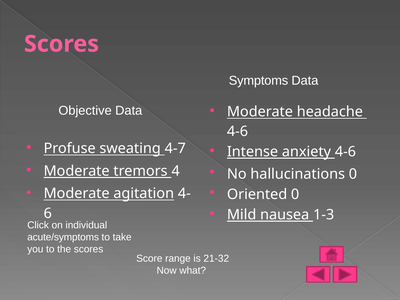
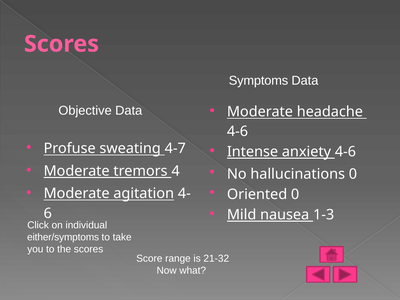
acute/symptoms: acute/symptoms -> either/symptoms (63, 237)
